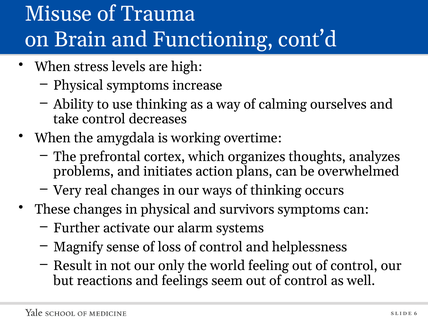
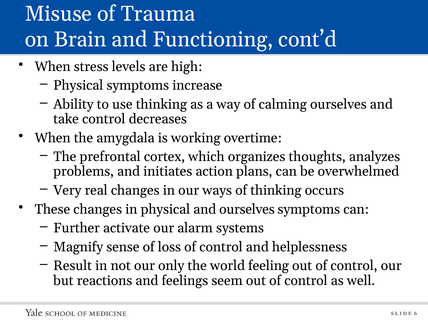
and survivors: survivors -> ourselves (247, 209)
